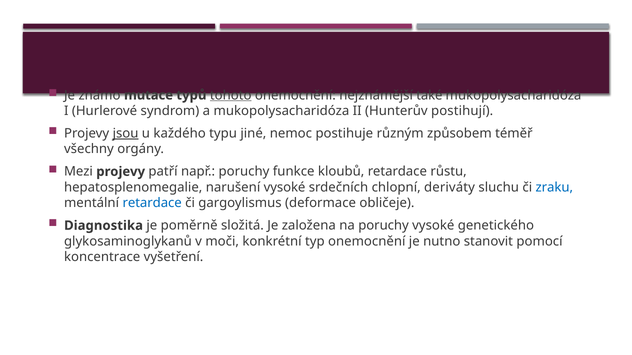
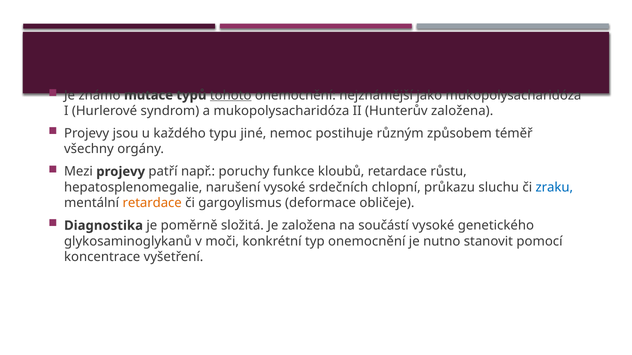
také: také -> jako (429, 95)
Hunterův postihují: postihují -> založena (462, 111)
jsou underline: present -> none (126, 134)
deriváty: deriváty -> průkazu (450, 188)
retardace colour: blue -> orange (152, 203)
na poruchy: poruchy -> součástí (384, 226)
